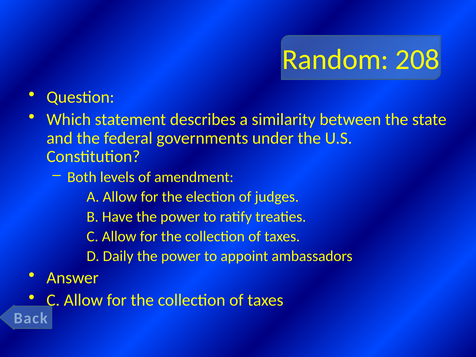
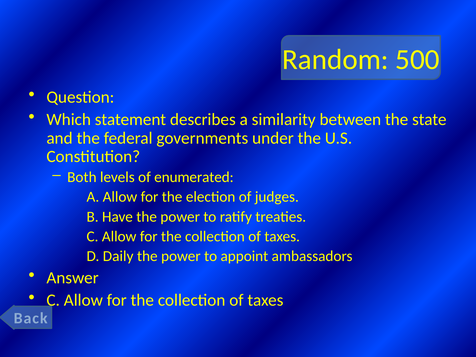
208: 208 -> 500 (417, 60)
amendment: amendment -> enumerated (194, 177)
